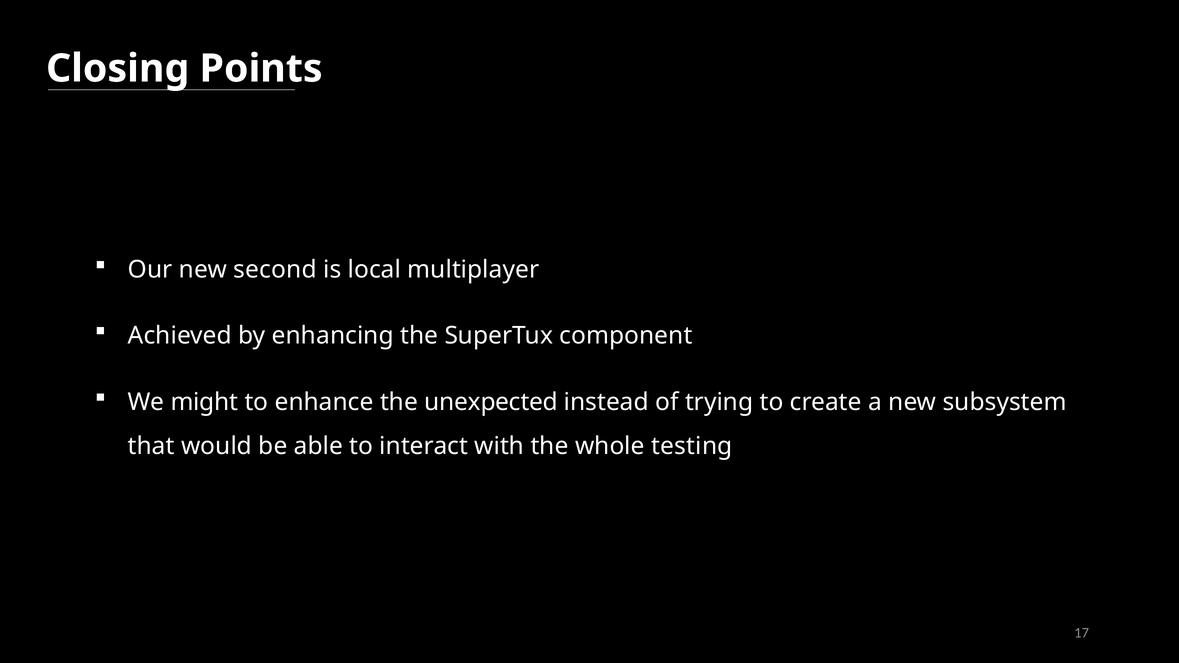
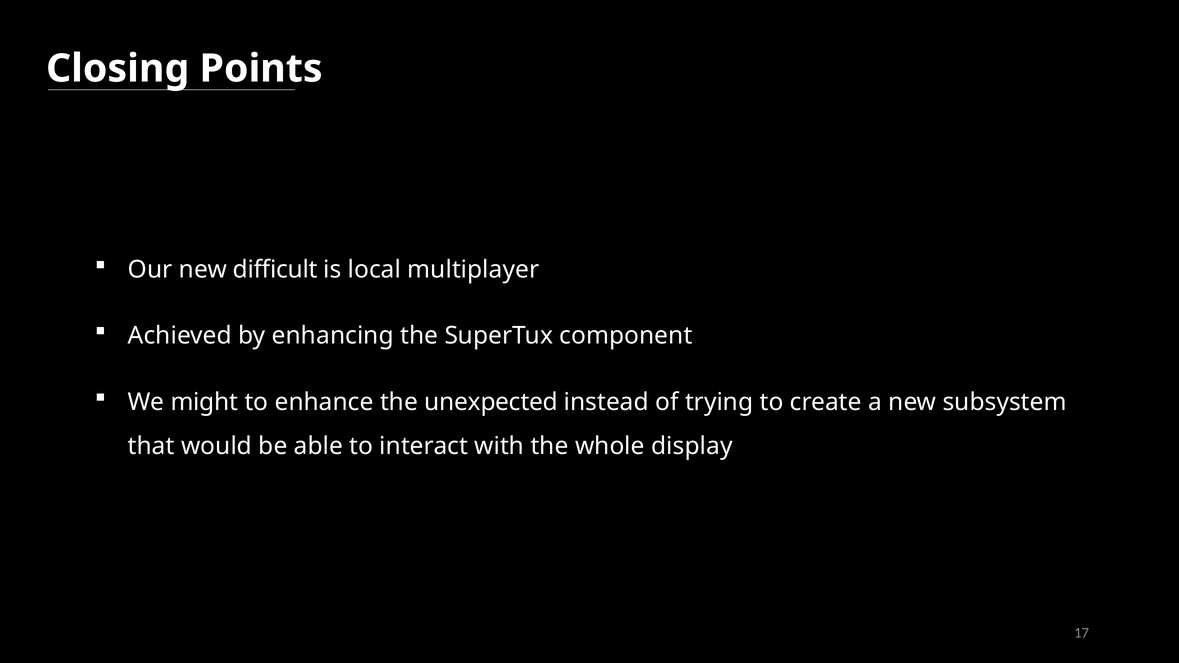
second: second -> difficult (275, 269)
testing: testing -> display (692, 446)
